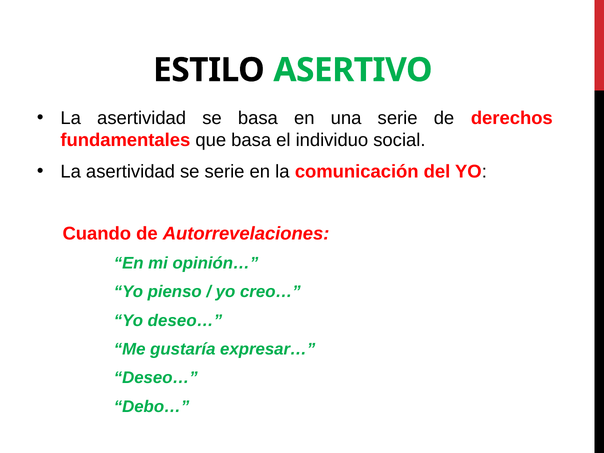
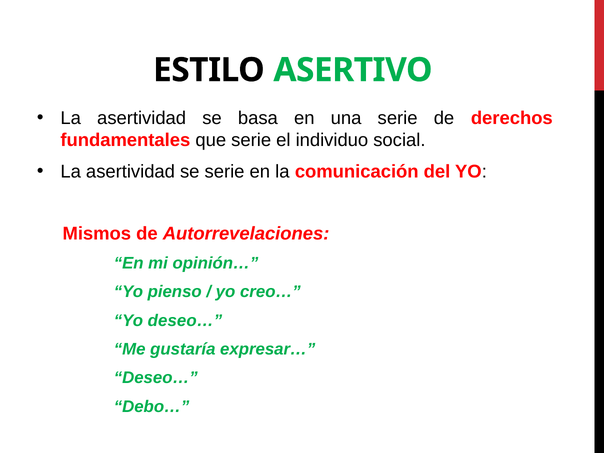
que basa: basa -> serie (251, 140)
Cuando: Cuando -> Mismos (97, 233)
